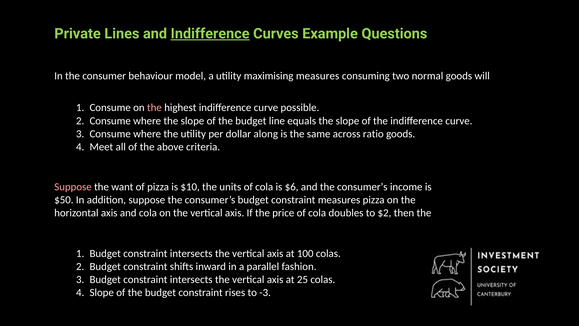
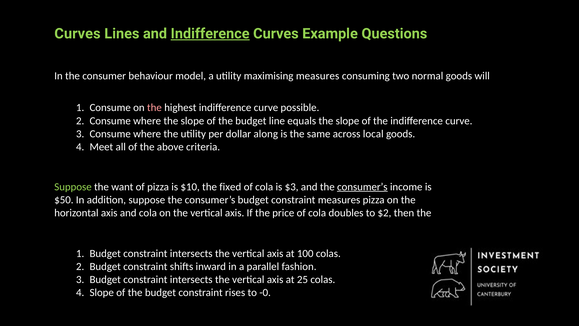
Private: Private -> Curves (77, 34)
ratio: ratio -> local (373, 134)
Suppose colour: pink -> light green (73, 187)
units: units -> fixed (230, 187)
$6: $6 -> $3 (292, 187)
consumer’s underline: none -> present (362, 187)
-3: -3 -> -0 (265, 292)
